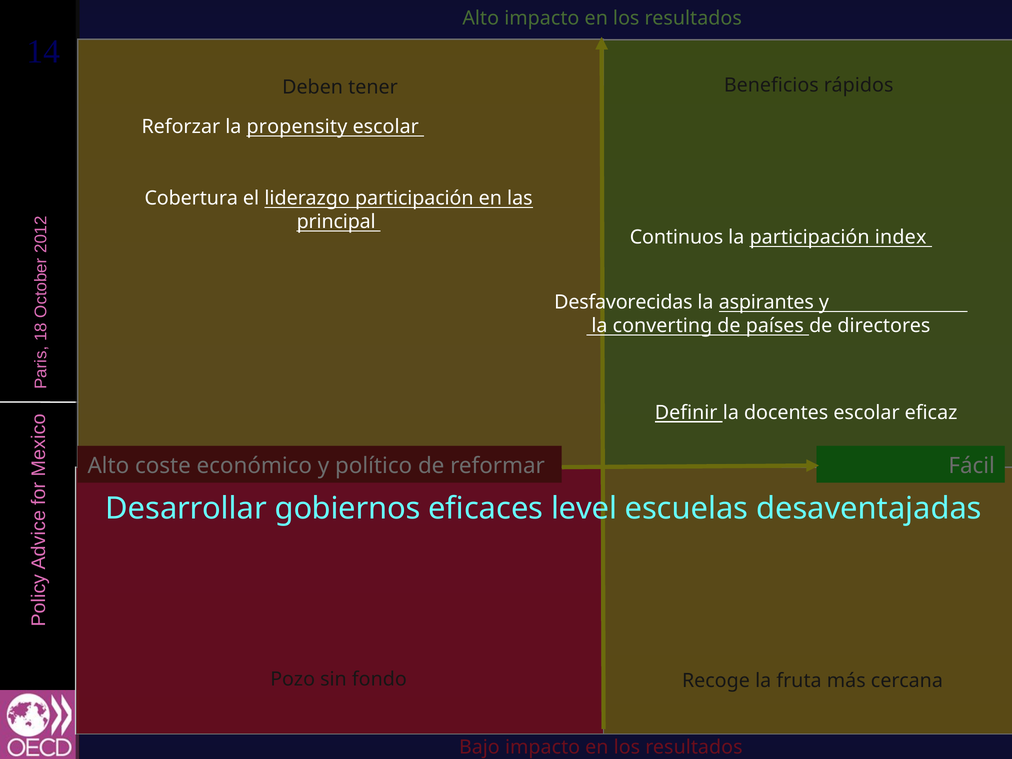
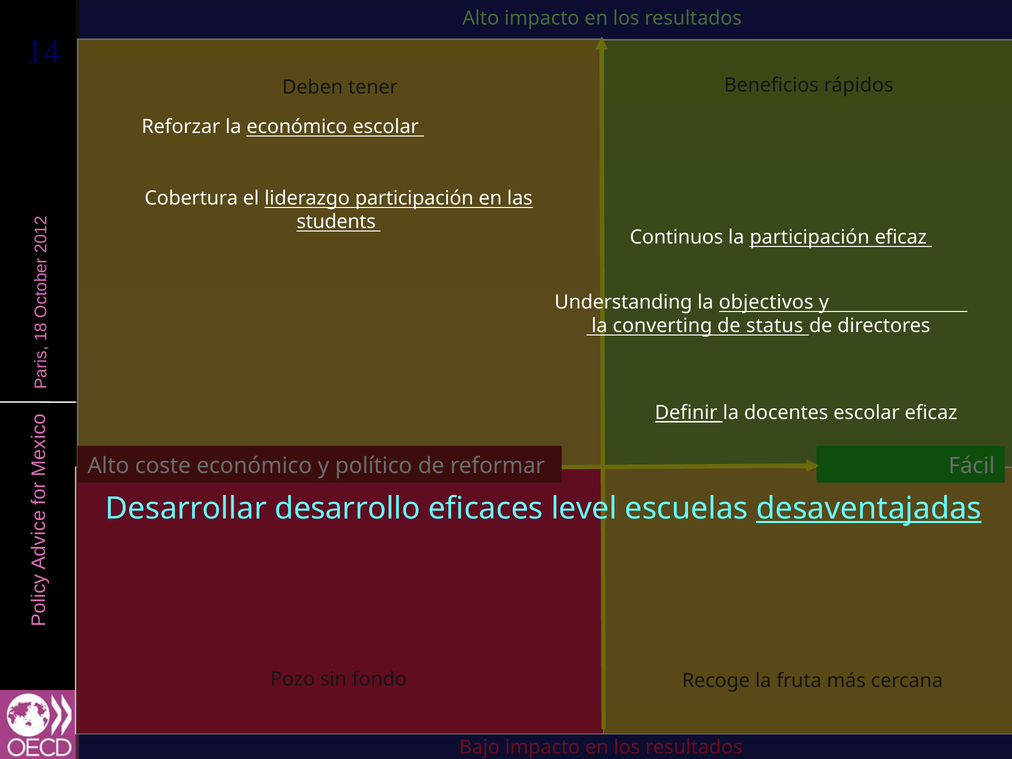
la propensity: propensity -> económico (297, 127)
principal: principal -> students (336, 222)
participación index: index -> eficaz (901, 237)
Desfavorecidas: Desfavorecidas -> Understanding (623, 302)
aspirantes: aspirantes -> objectivos (766, 302)
países: países -> status (775, 326)
gobiernos: gobiernos -> desarrollo (348, 509)
desaventajadas underline: none -> present (869, 509)
